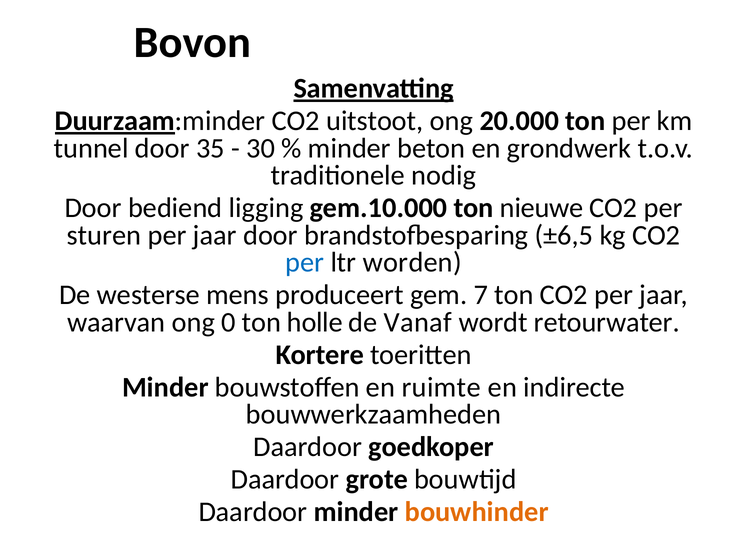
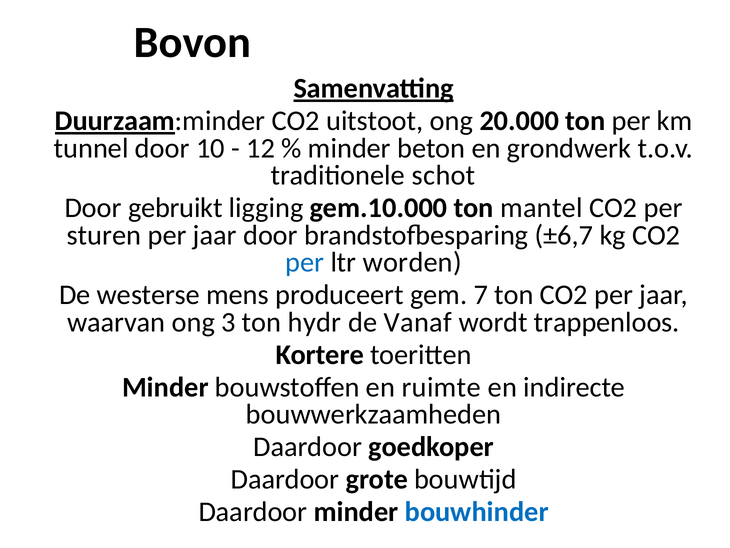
35: 35 -> 10 (210, 148)
30: 30 -> 12 (261, 148)
nodig: nodig -> schot (444, 175)
bediend: bediend -> gebruikt (175, 208)
nieuwe: nieuwe -> mantel (541, 208)
±6,5: ±6,5 -> ±6,7 (564, 235)
0: 0 -> 3 (228, 322)
holle: holle -> hydr (315, 322)
retourwater: retourwater -> trappenloos (607, 322)
bouwhinder colour: orange -> blue (477, 512)
